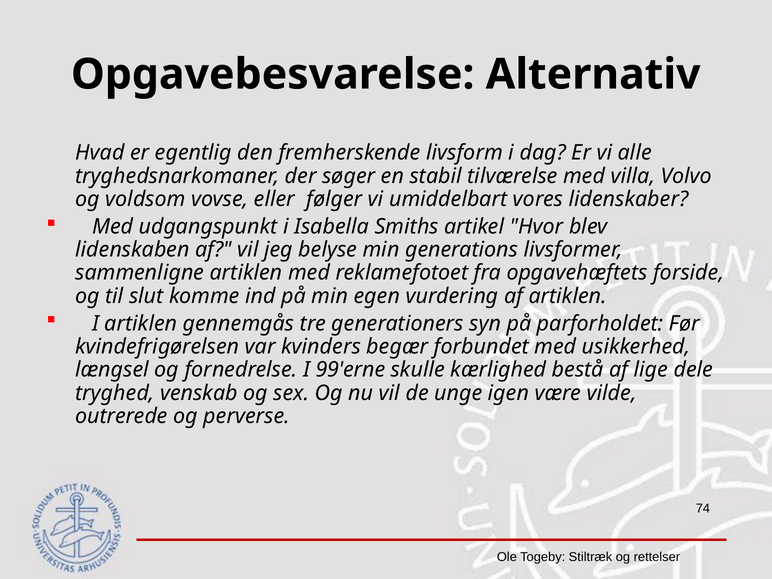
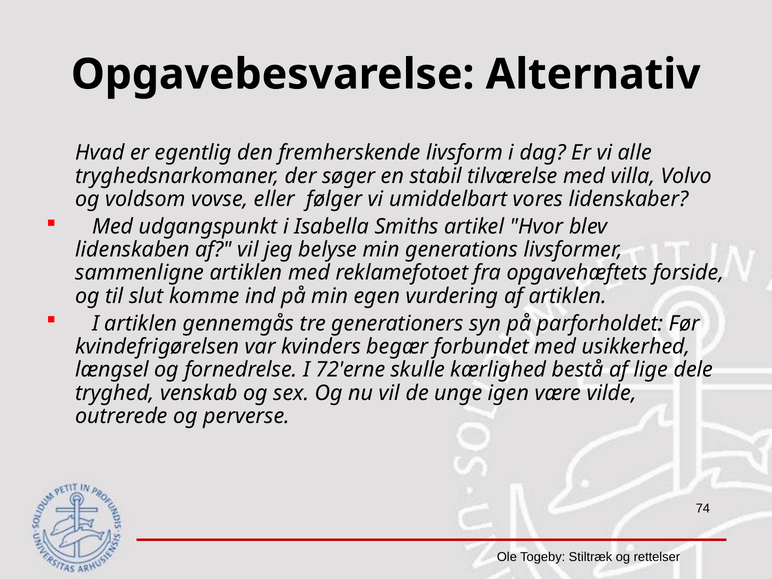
99'erne: 99'erne -> 72'erne (350, 370)
